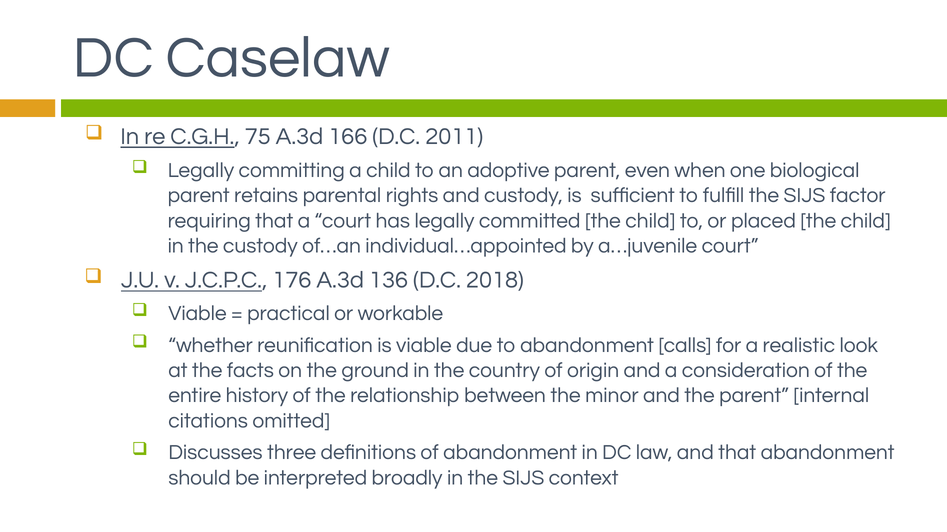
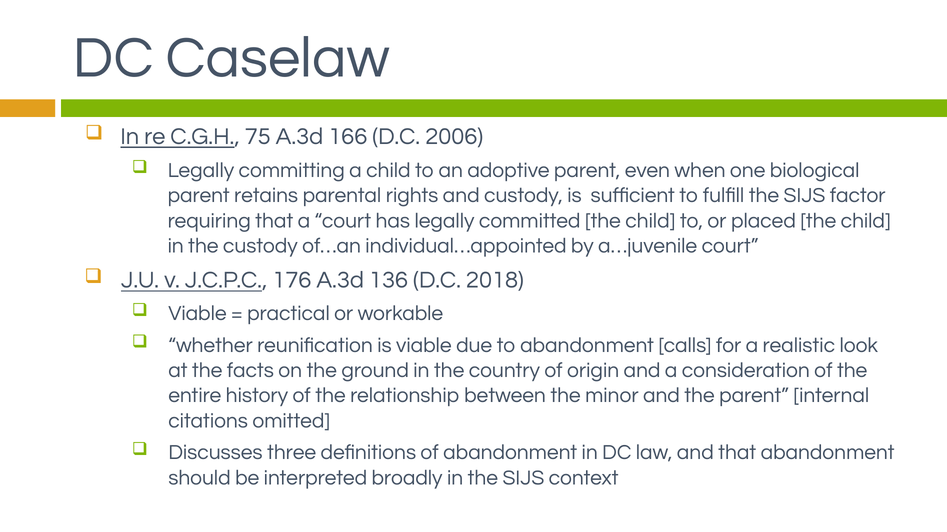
2011: 2011 -> 2006 (454, 137)
